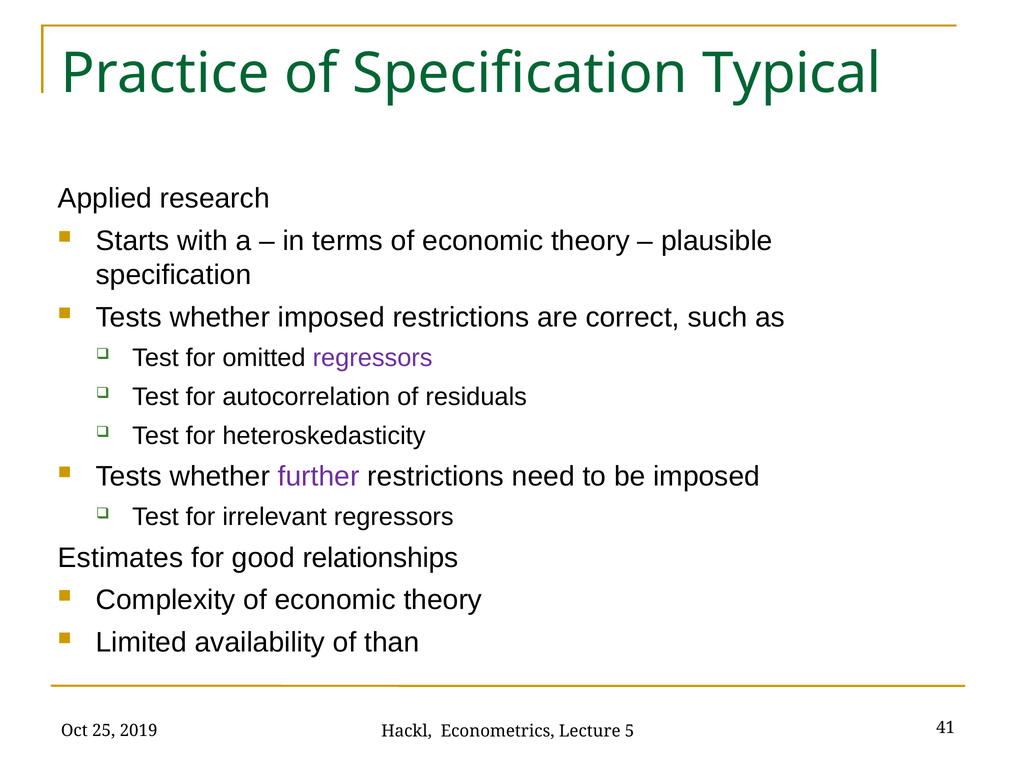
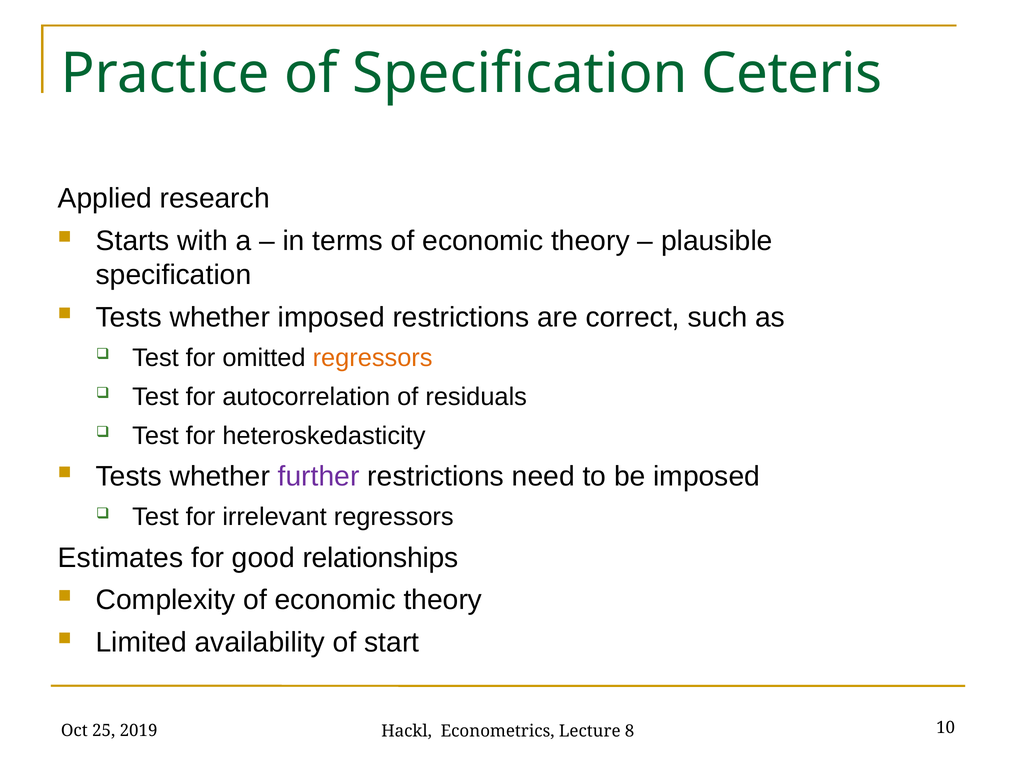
Typical: Typical -> Ceteris (792, 74)
regressors colour: purple -> orange (373, 358)
than: than -> start (392, 643)
41: 41 -> 10 (946, 728)
5: 5 -> 8 (630, 731)
